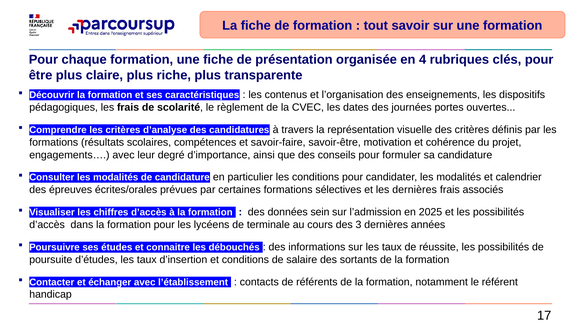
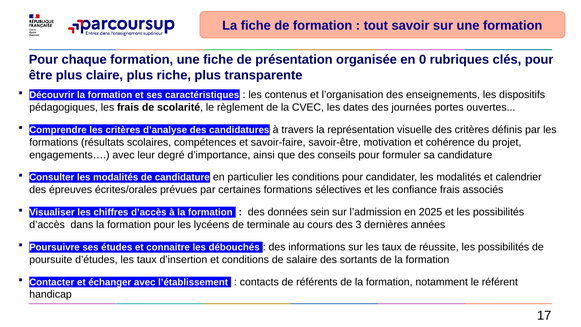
4: 4 -> 0 (423, 60)
les dernières: dernières -> confiance (415, 190)
